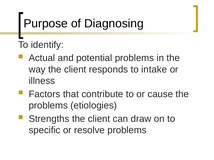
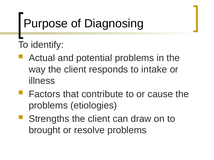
specific: specific -> brought (45, 131)
